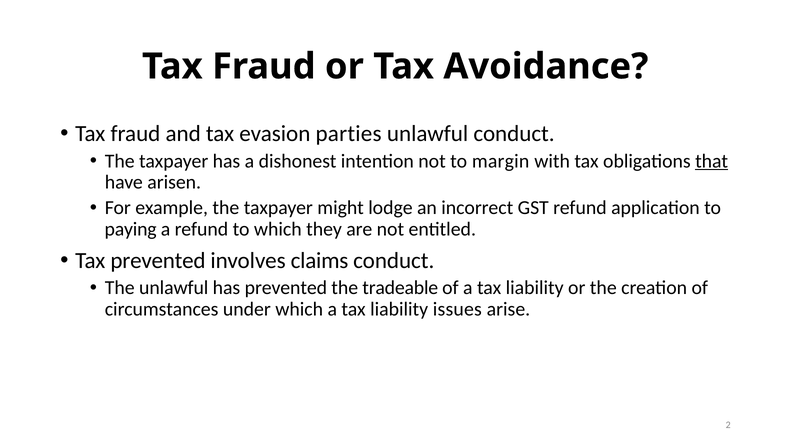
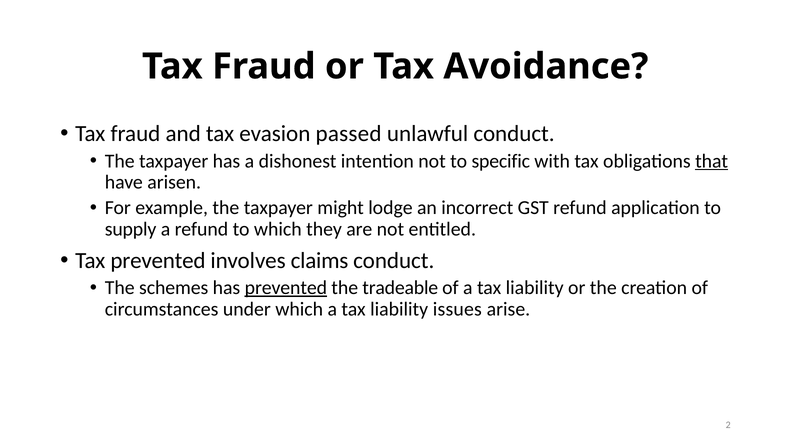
parties: parties -> passed (349, 134)
margin: margin -> specific (501, 161)
paying: paying -> supply (131, 229)
The unlawful: unlawful -> schemes (174, 288)
prevented underline: none -> present (286, 288)
